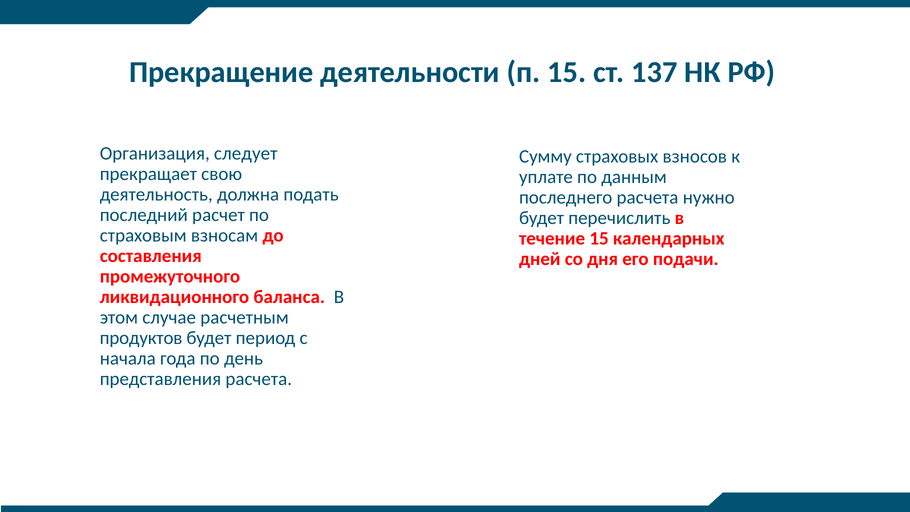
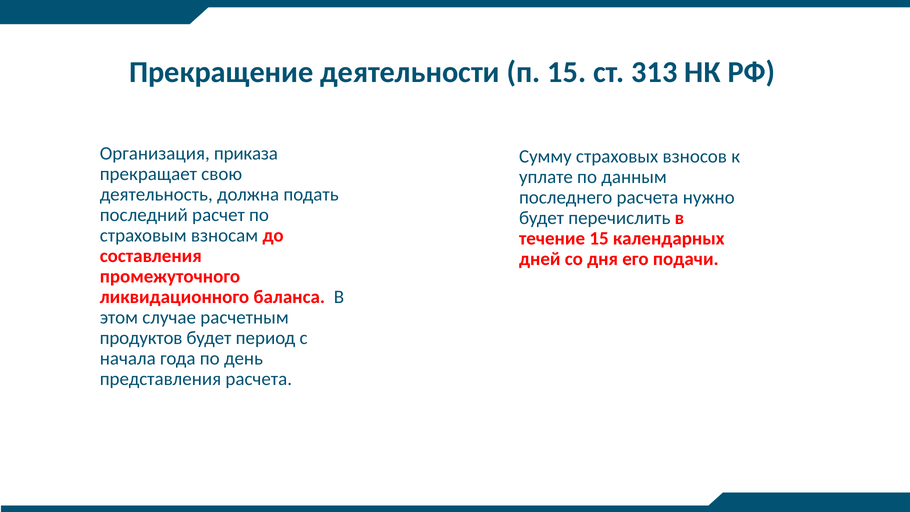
137: 137 -> 313 (654, 72)
следует: следует -> приказа (246, 153)
